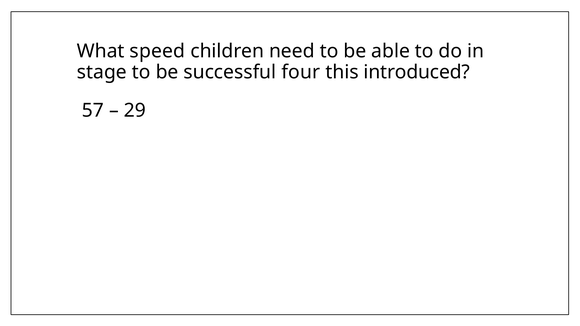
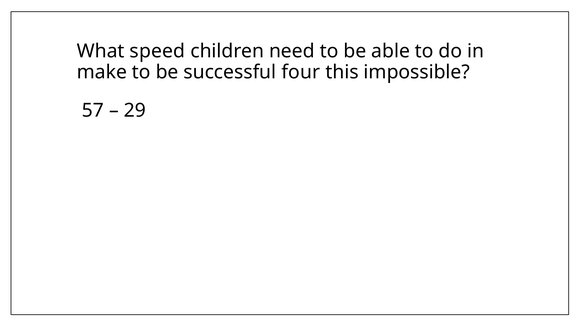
stage: stage -> make (102, 72)
introduced: introduced -> impossible (417, 72)
